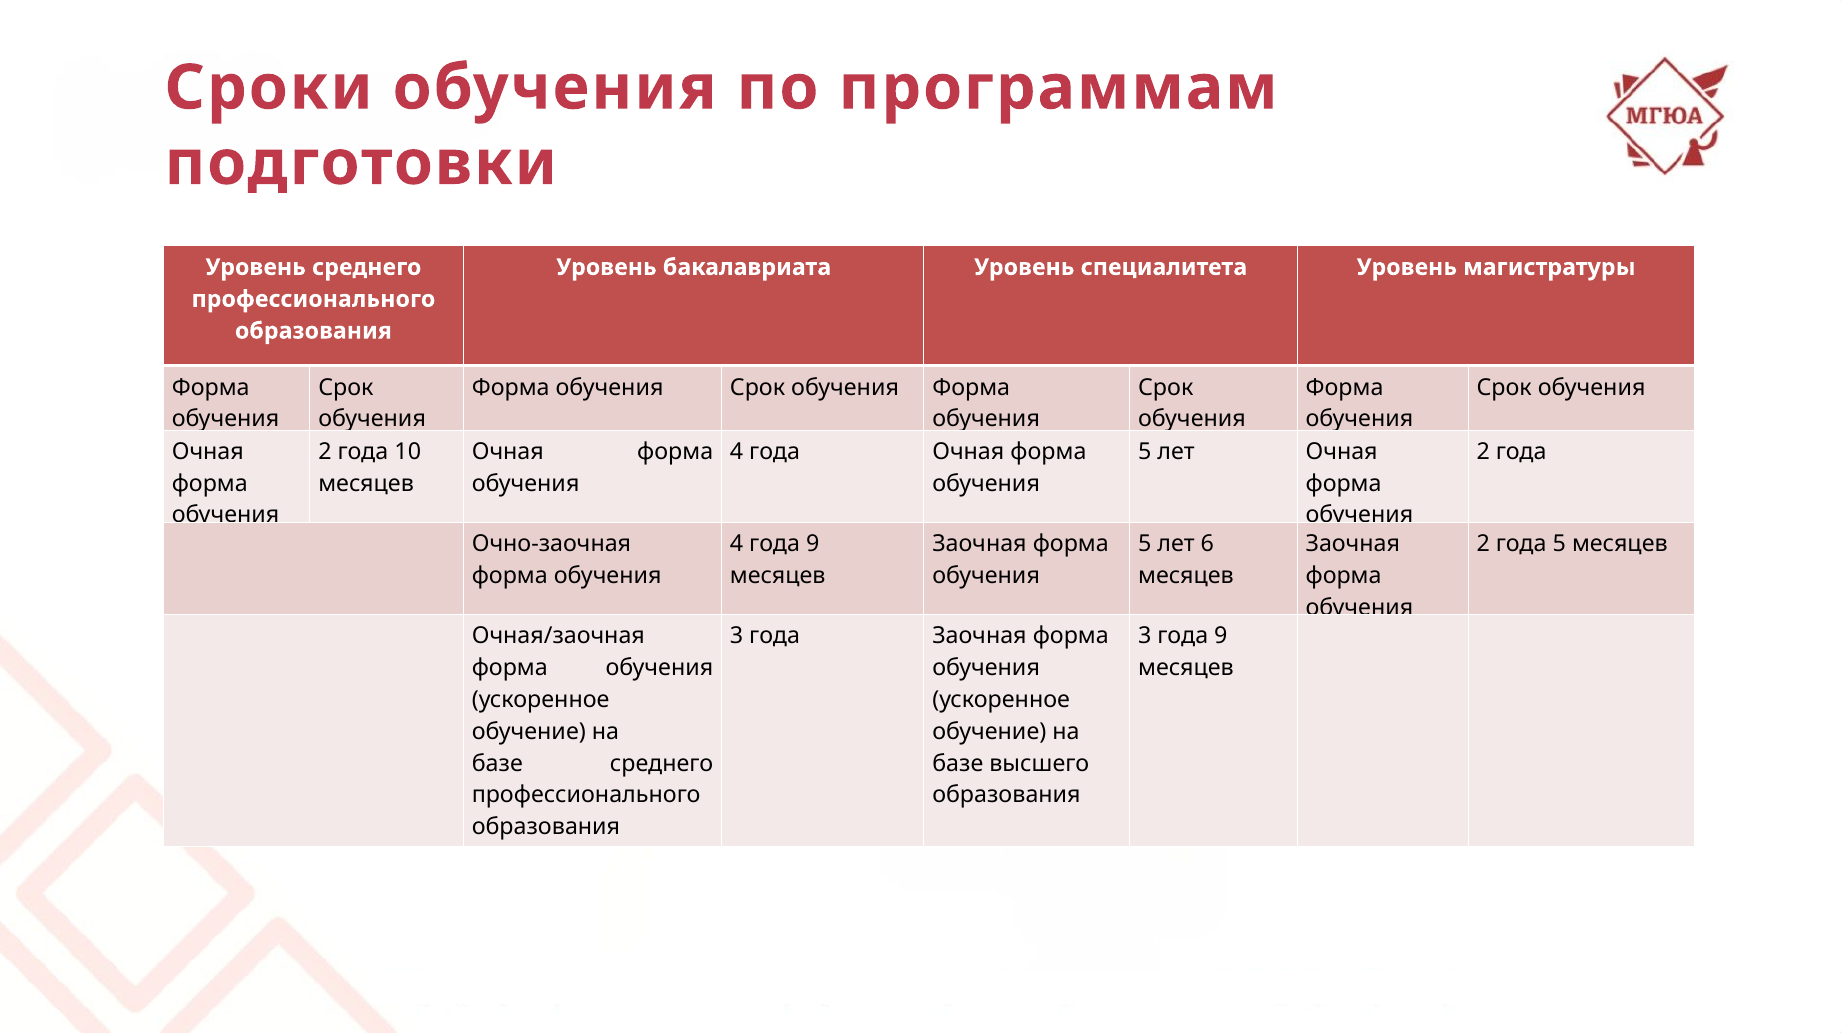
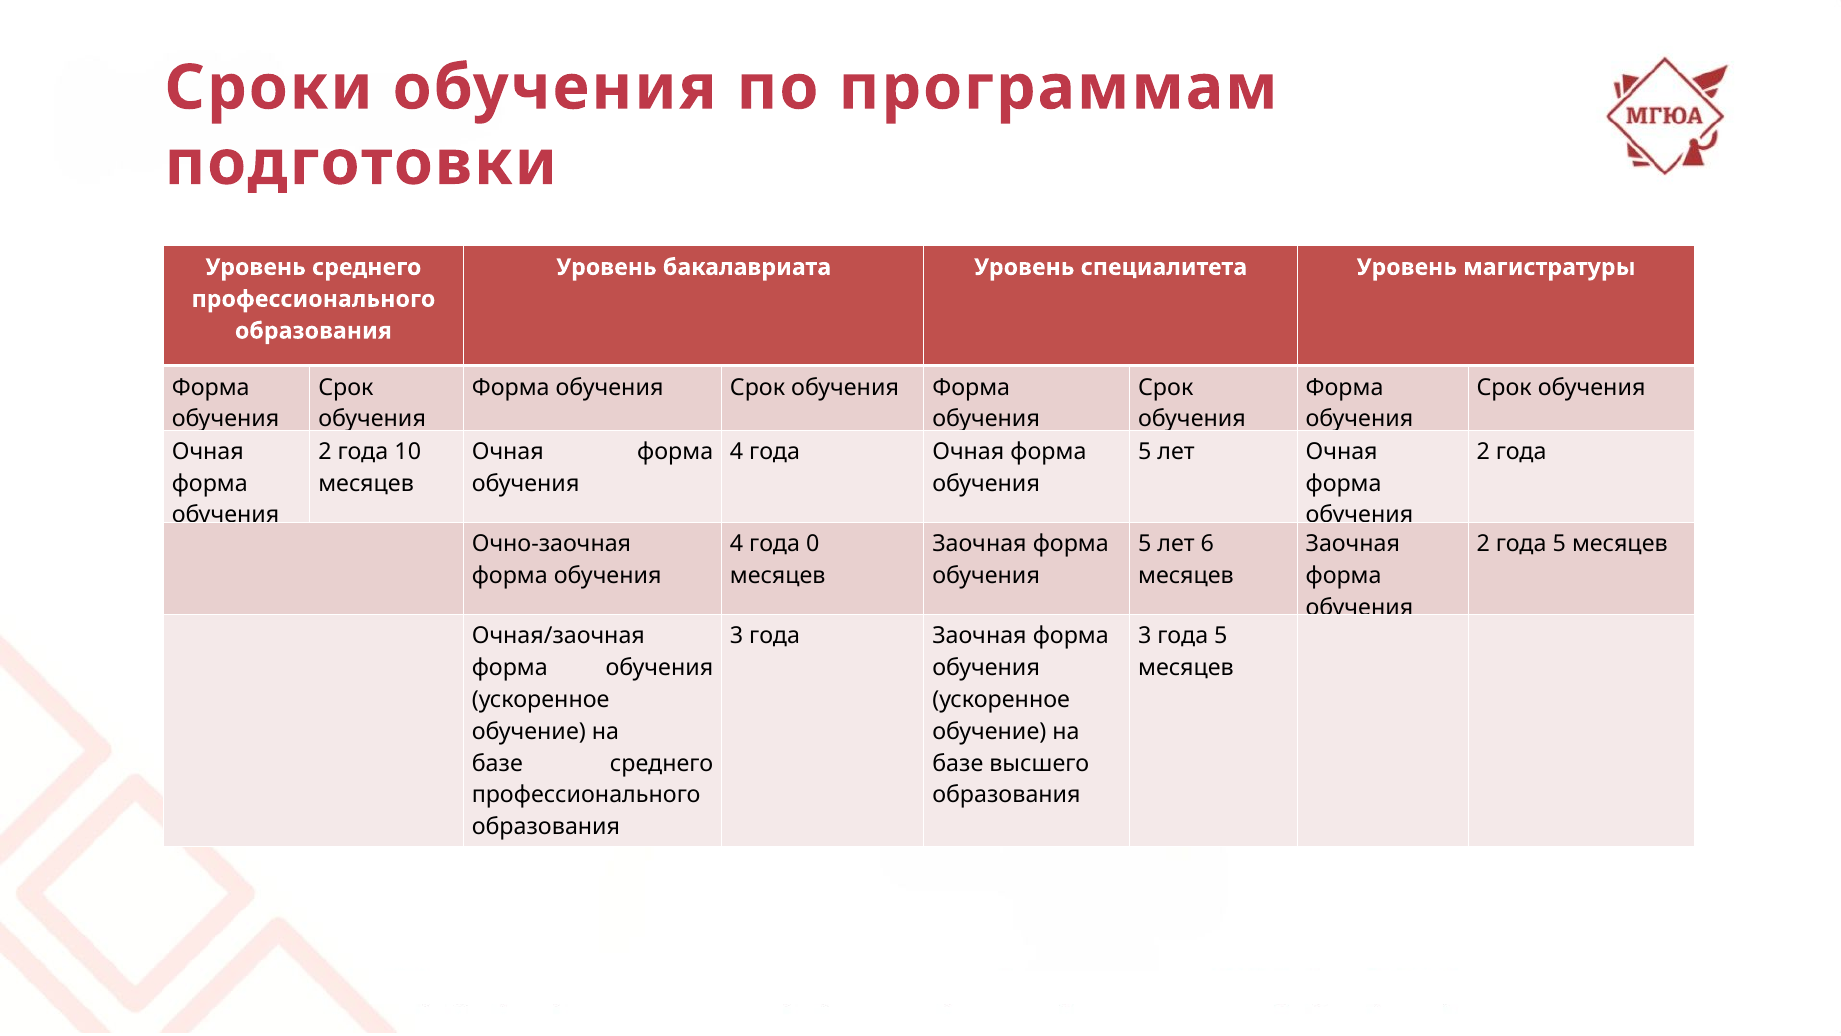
4 года 9: 9 -> 0 (813, 544)
3 года 9: 9 -> 5 (1221, 636)
